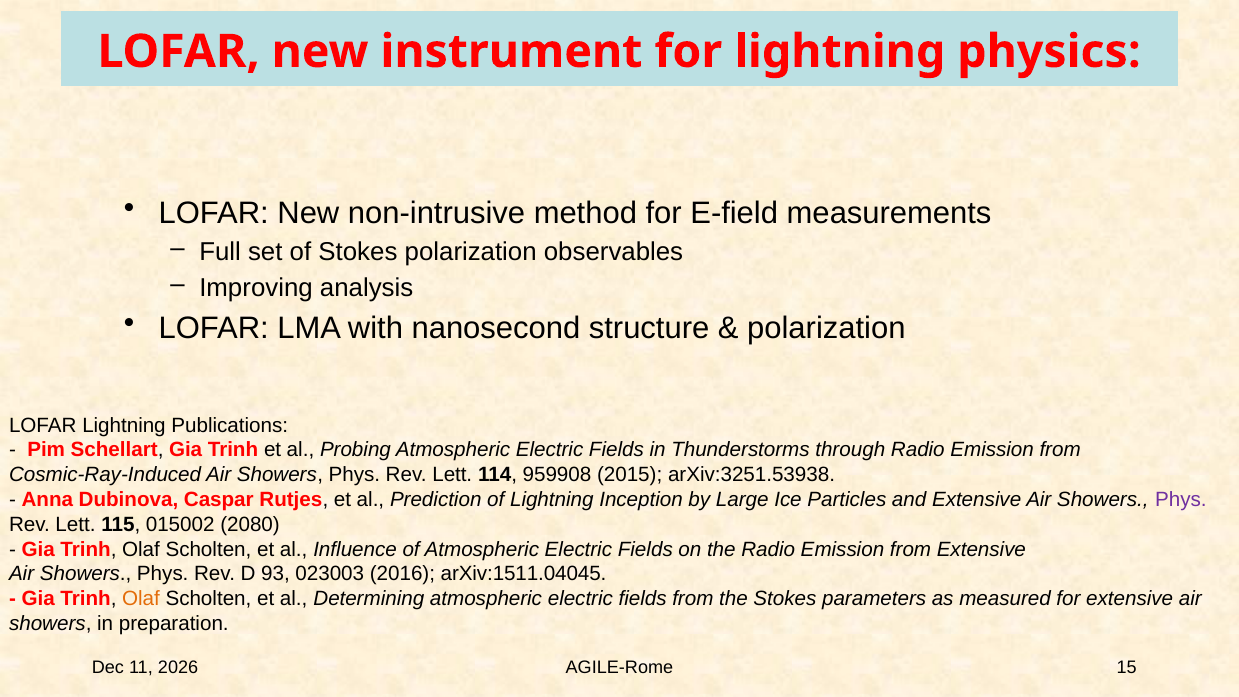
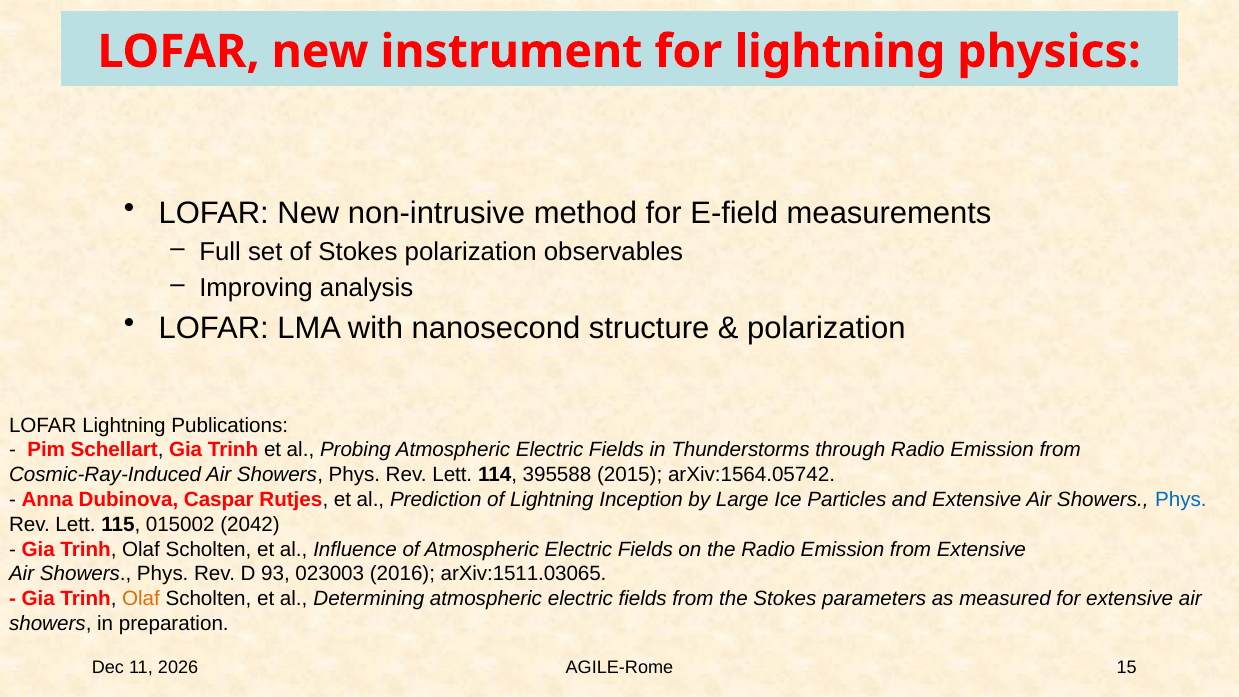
959908: 959908 -> 395588 (557, 475)
arXiv:3251.53938: arXiv:3251.53938 -> arXiv:1564.05742 (752, 475)
Phys colour: purple -> blue (1181, 500)
2080: 2080 -> 2042 (250, 524)
arXiv:1511.04045: arXiv:1511.04045 -> arXiv:1511.03065 (524, 574)
